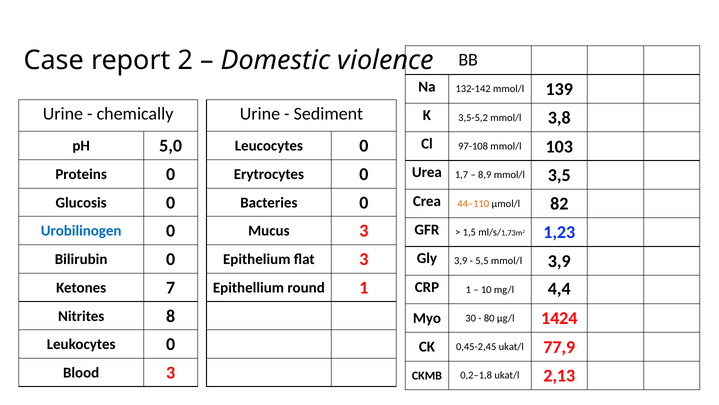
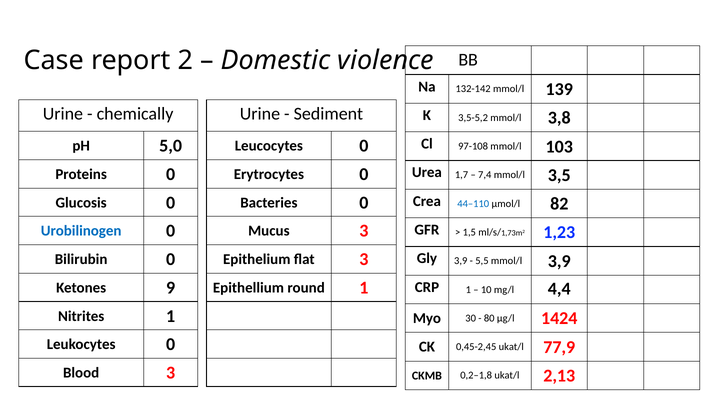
8,9: 8,9 -> 7,4 (485, 175)
44–110 colour: orange -> blue (473, 203)
7: 7 -> 9 (171, 287)
Nitrites 8: 8 -> 1 (171, 316)
